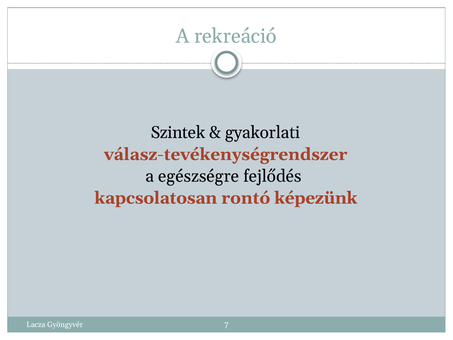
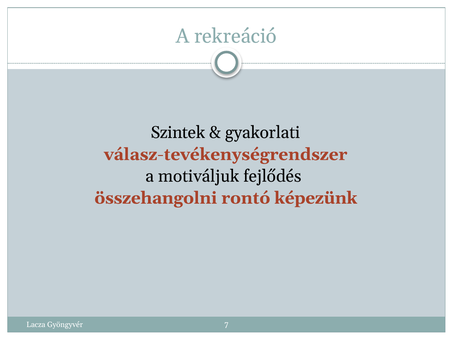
egészségre: egészségre -> motiváljuk (199, 176)
kapcsolatosan: kapcsolatosan -> összehangolni (156, 198)
